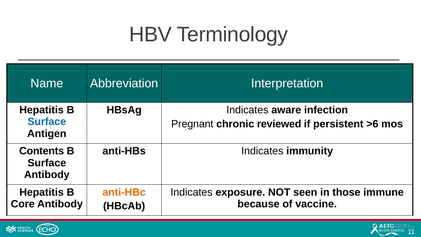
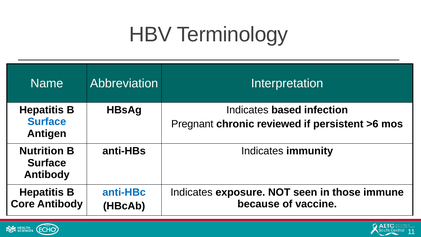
aware: aware -> based (286, 110)
Contents: Contents -> Nutrition (42, 151)
anti-HBc colour: orange -> blue (124, 192)
